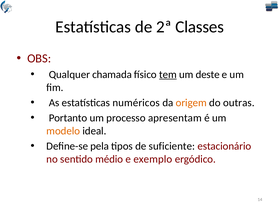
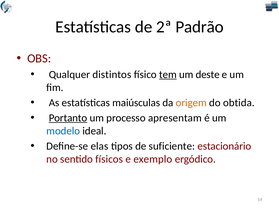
Classes: Classes -> Padrão (200, 27)
chamada: chamada -> distintos (112, 75)
numéricos: numéricos -> maiúsculas (136, 103)
outras: outras -> obtida (239, 103)
Portanto underline: none -> present (68, 118)
modelo colour: orange -> blue (63, 131)
pela: pela -> elas (100, 146)
médio: médio -> físicos (109, 159)
